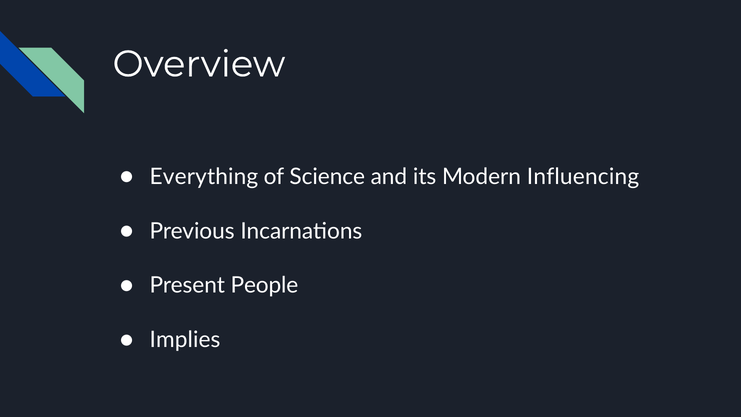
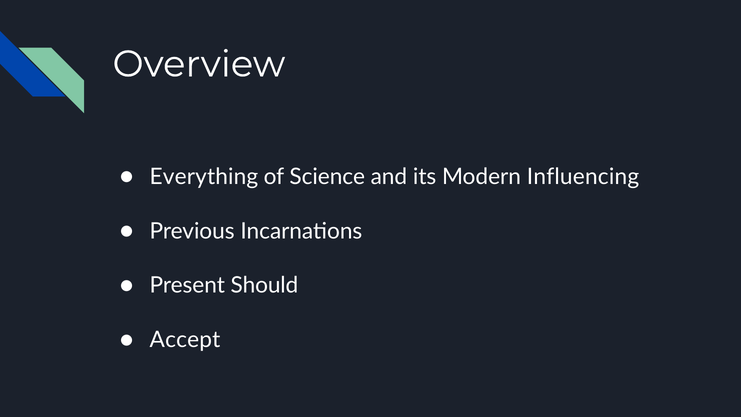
People: People -> Should (264, 285)
Implies: Implies -> Accept (185, 340)
